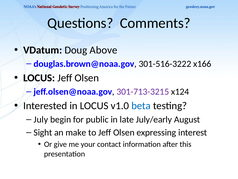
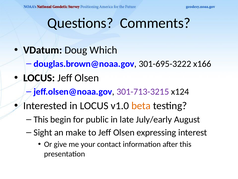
Above: Above -> Which (103, 50)
301-516-3222: 301-516-3222 -> 301-695-3222 (165, 64)
beta colour: blue -> orange (141, 105)
July: July -> This (41, 119)
